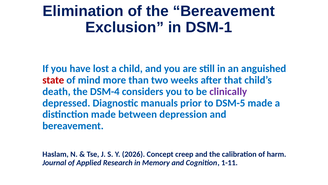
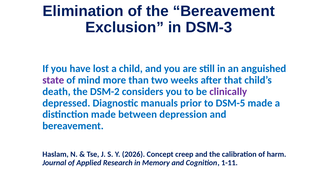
DSM-1: DSM-1 -> DSM-3 (209, 27)
state colour: red -> purple (53, 80)
DSM-4: DSM-4 -> DSM-2 (105, 91)
